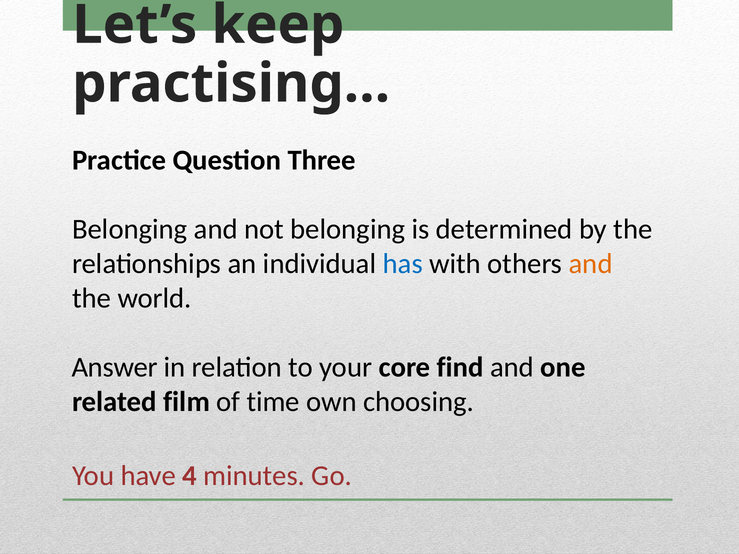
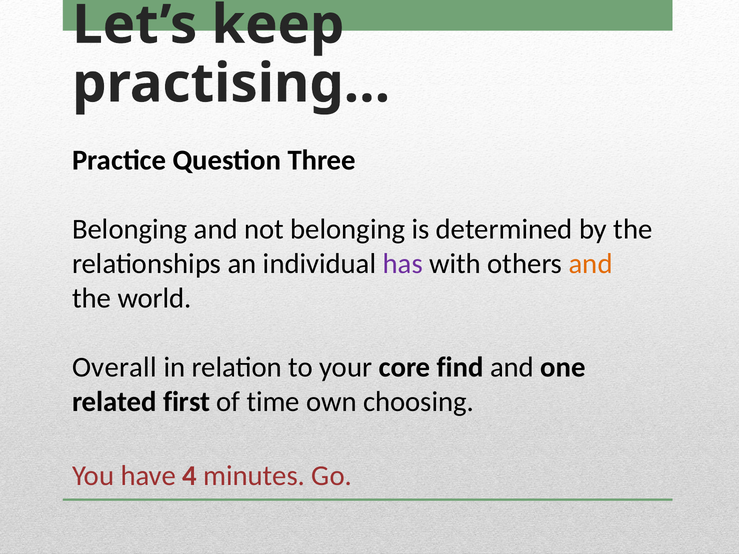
has colour: blue -> purple (403, 264)
Answer: Answer -> Overall (115, 367)
film: film -> first (187, 402)
